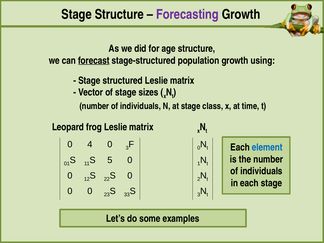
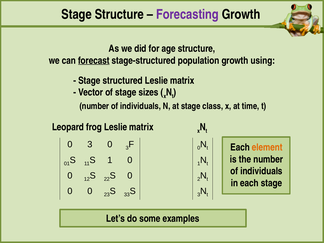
4: 4 -> 3 (90, 144)
element colour: blue -> orange (267, 147)
5: 5 -> 1 (110, 160)
